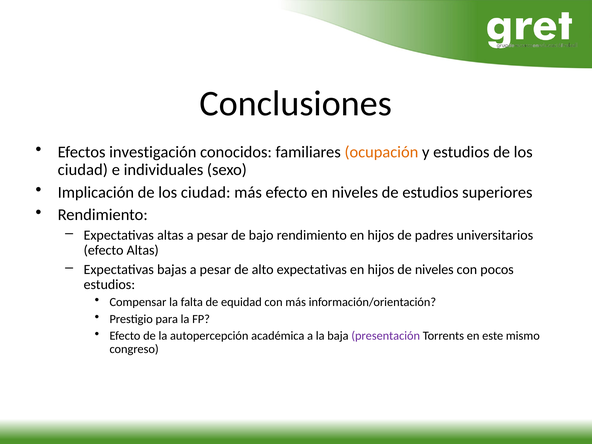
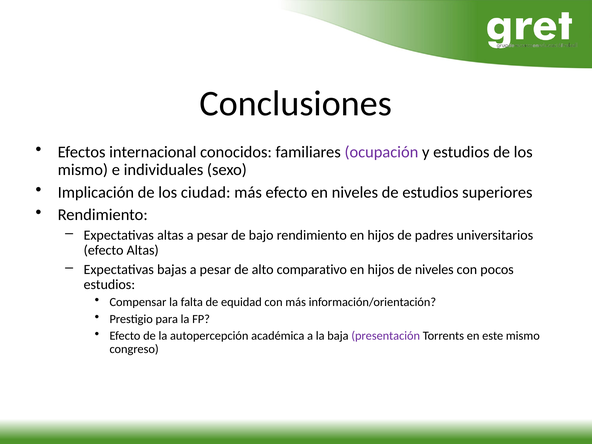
investigación: investigación -> internacional (153, 152)
ocupación colour: orange -> purple (381, 152)
ciudad: ciudad -> mismo (83, 170)
alto expectativas: expectativas -> comparativo (312, 269)
